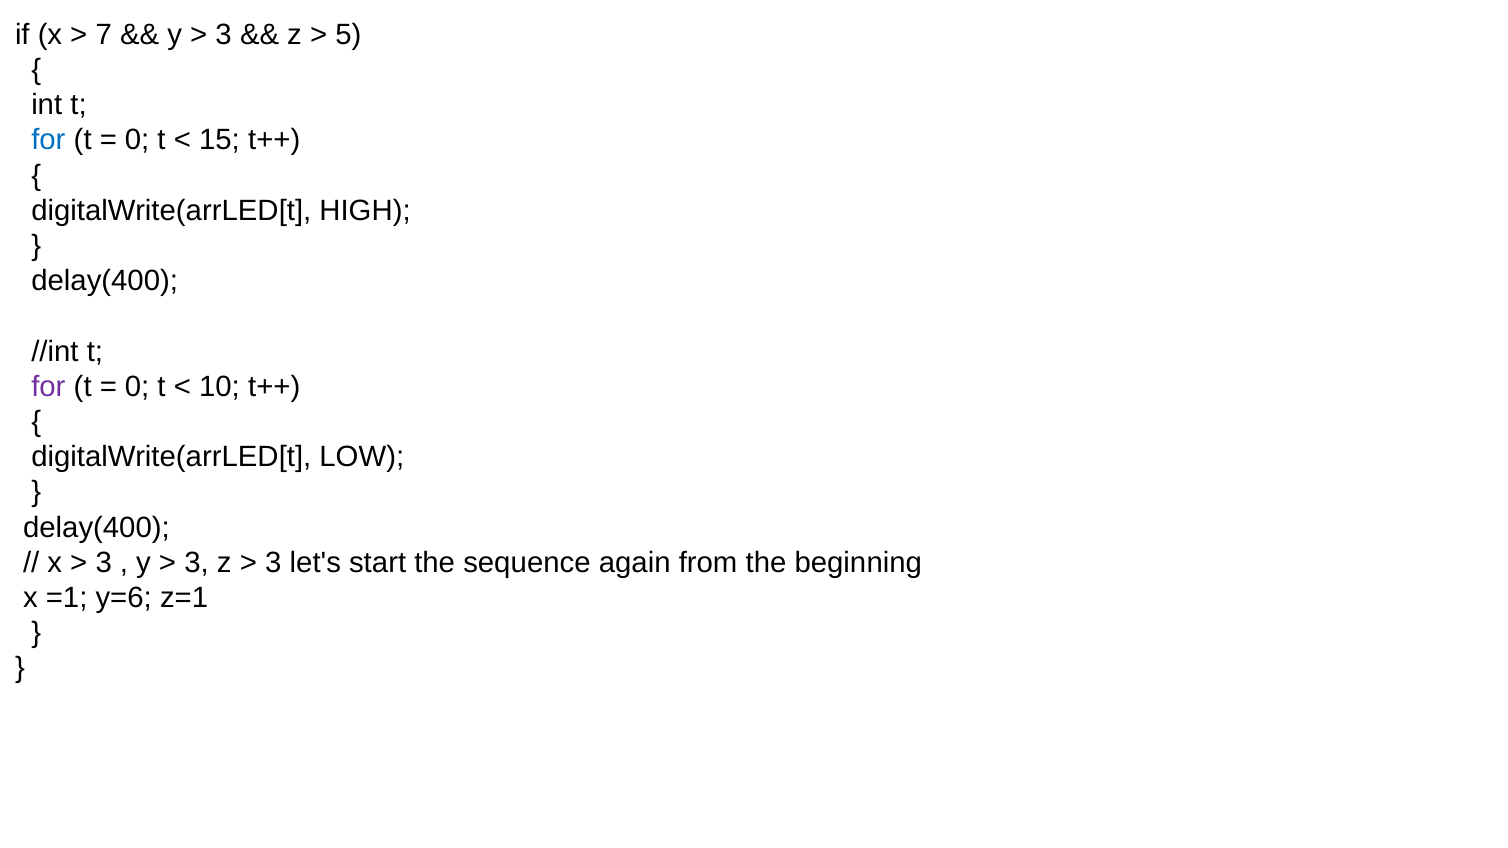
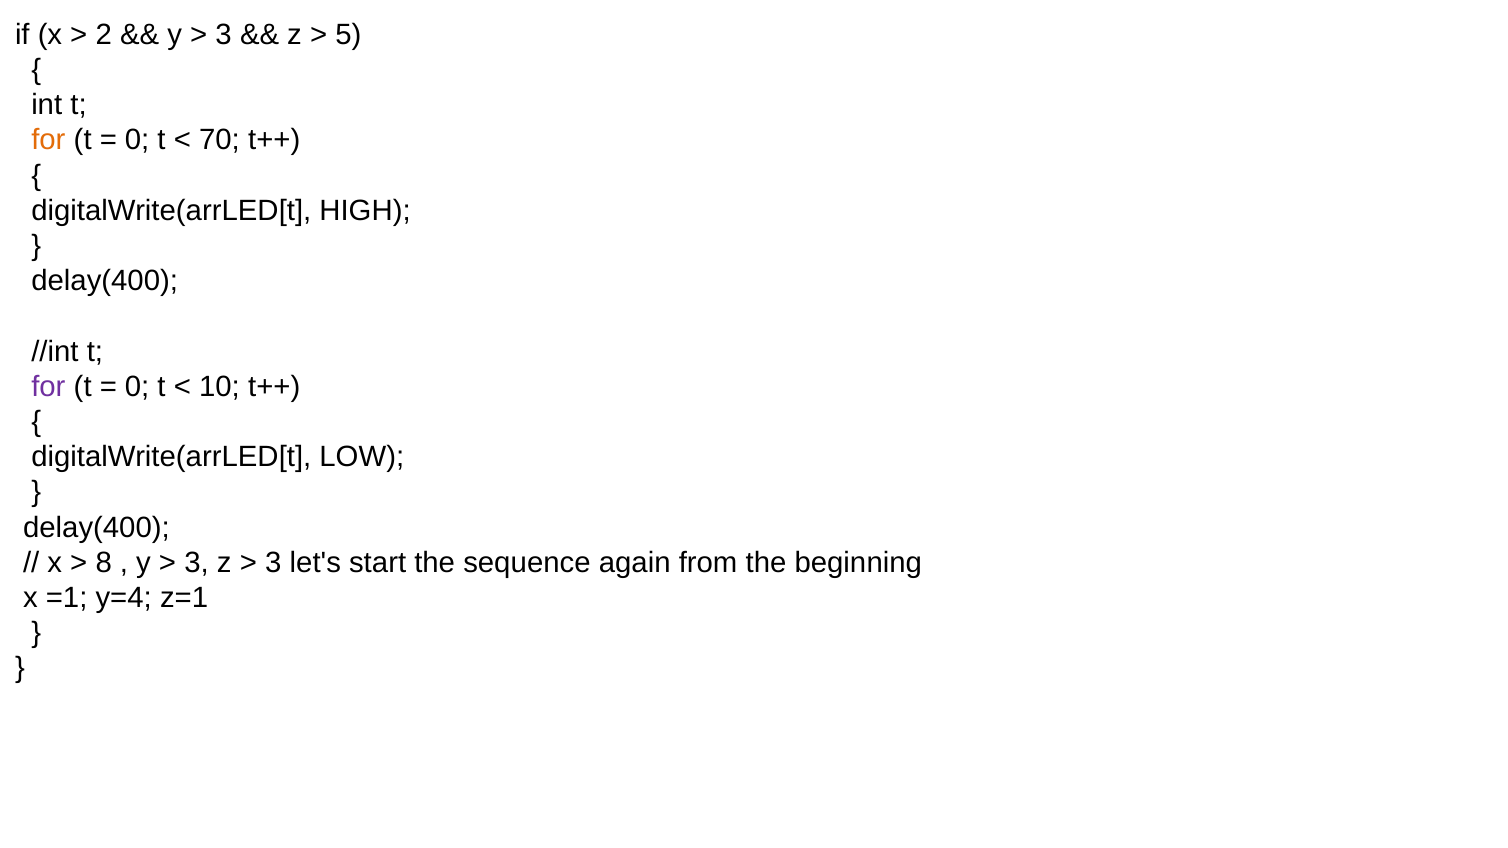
7: 7 -> 2 (104, 35)
for colour: blue -> orange (48, 140)
15: 15 -> 70 (220, 140)
3: 3 -> 8 (104, 563)
y=6: y=6 -> y=4 (124, 598)
